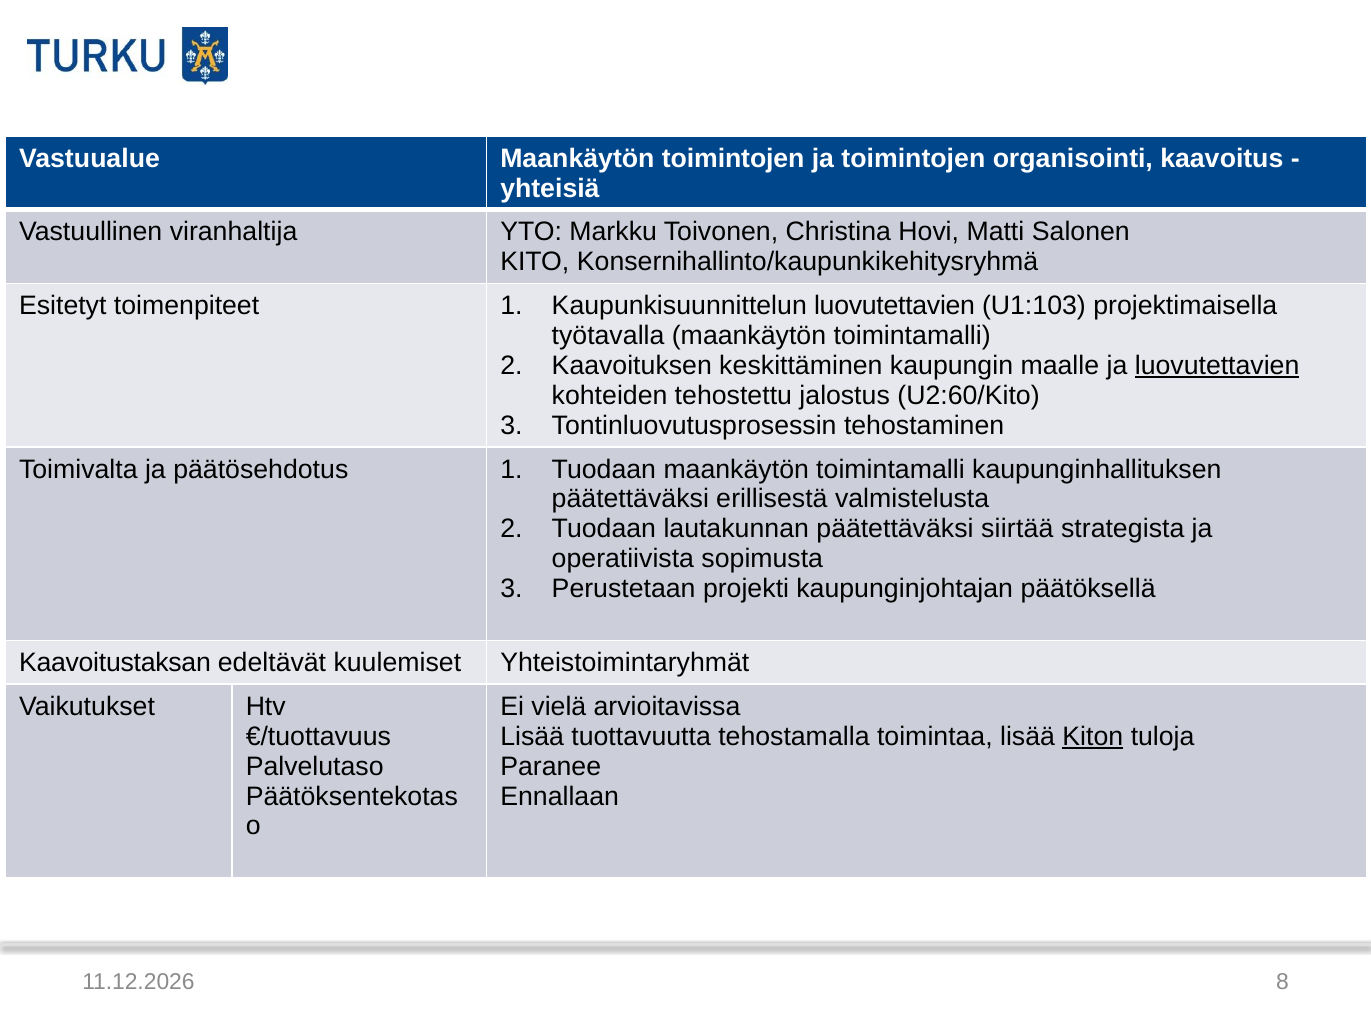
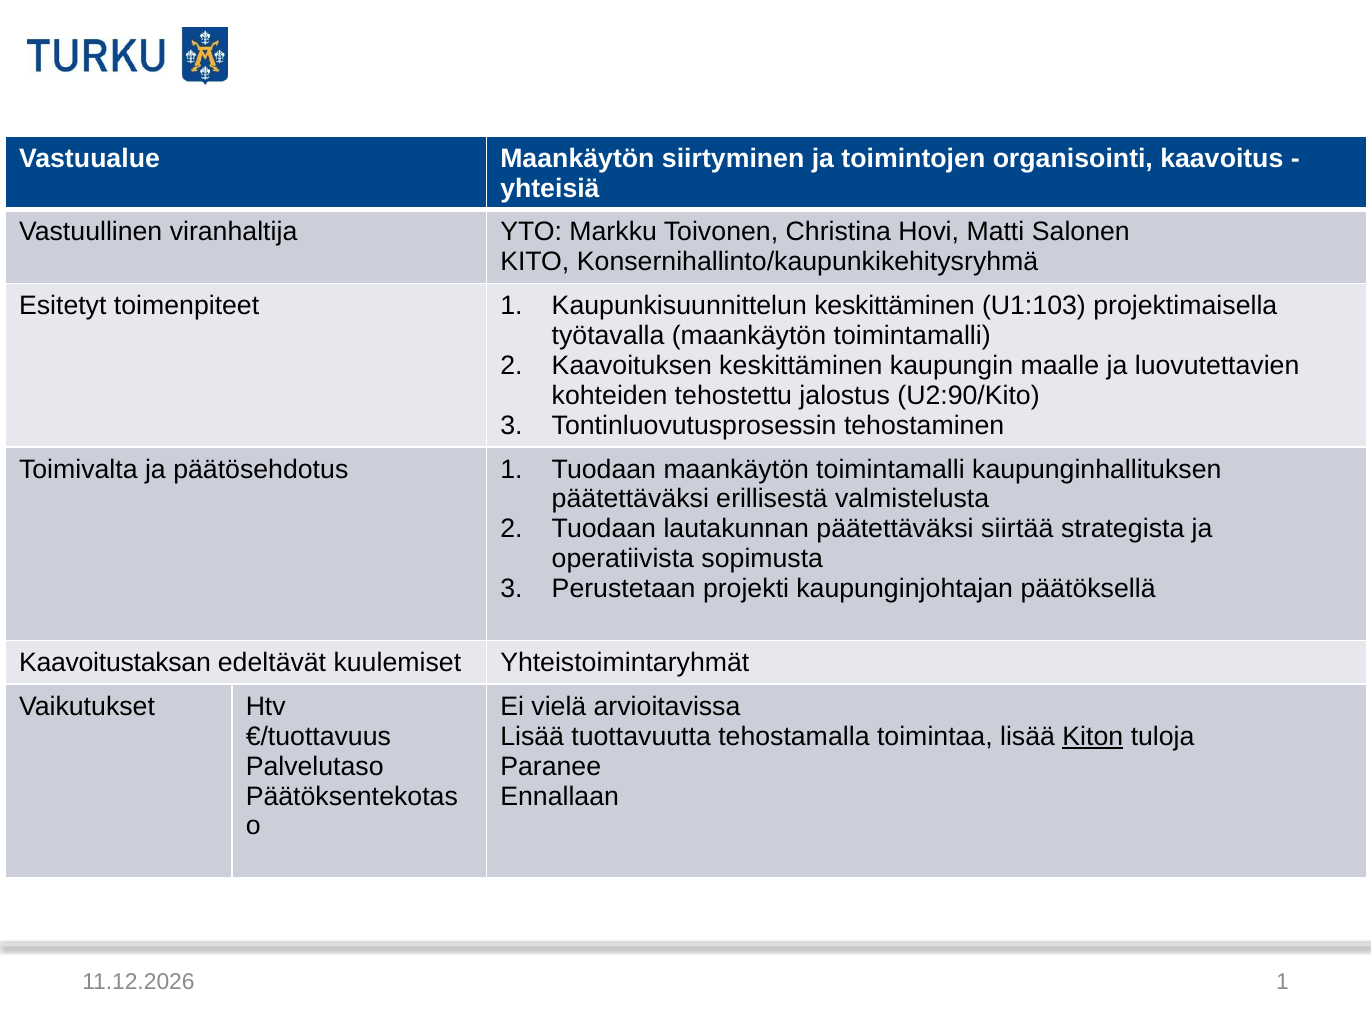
Maankäytön toimintojen: toimintojen -> siirtyminen (733, 158)
Kaupunkisuunnittelun luovutettavien: luovutettavien -> keskittäminen (895, 306)
luovutettavien underline: present -> none (1217, 366)
U2:60/Kito: U2:60/Kito -> U2:90/Kito (969, 396)
8: 8 -> 1 (1283, 982)
